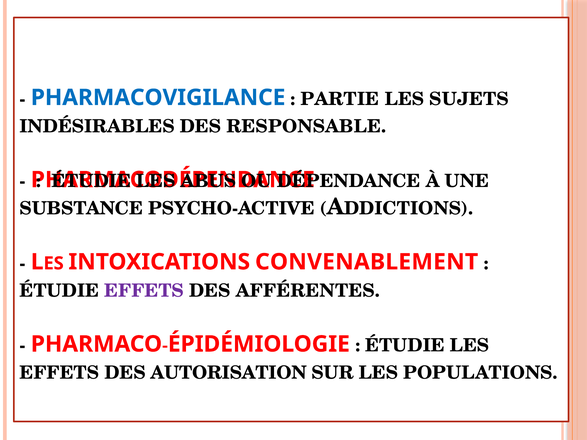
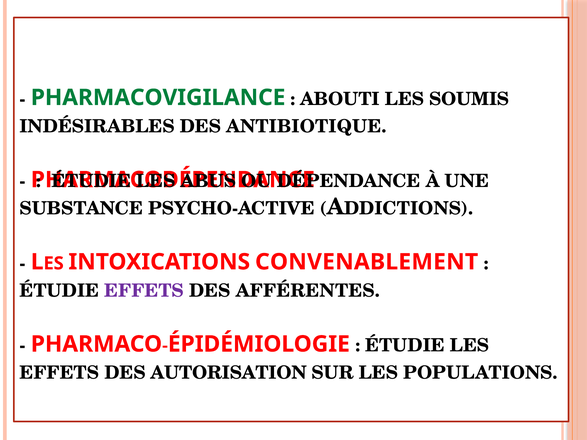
PHARMACOVIGILANCE colour: blue -> green (158, 98)
PARTIE: PARTIE -> ABOUTI (340, 99)
SUJETS: SUJETS -> SOUMIS (469, 99)
RESPONSABLE: RESPONSABLE -> ANTIBIOTIQUE (306, 126)
